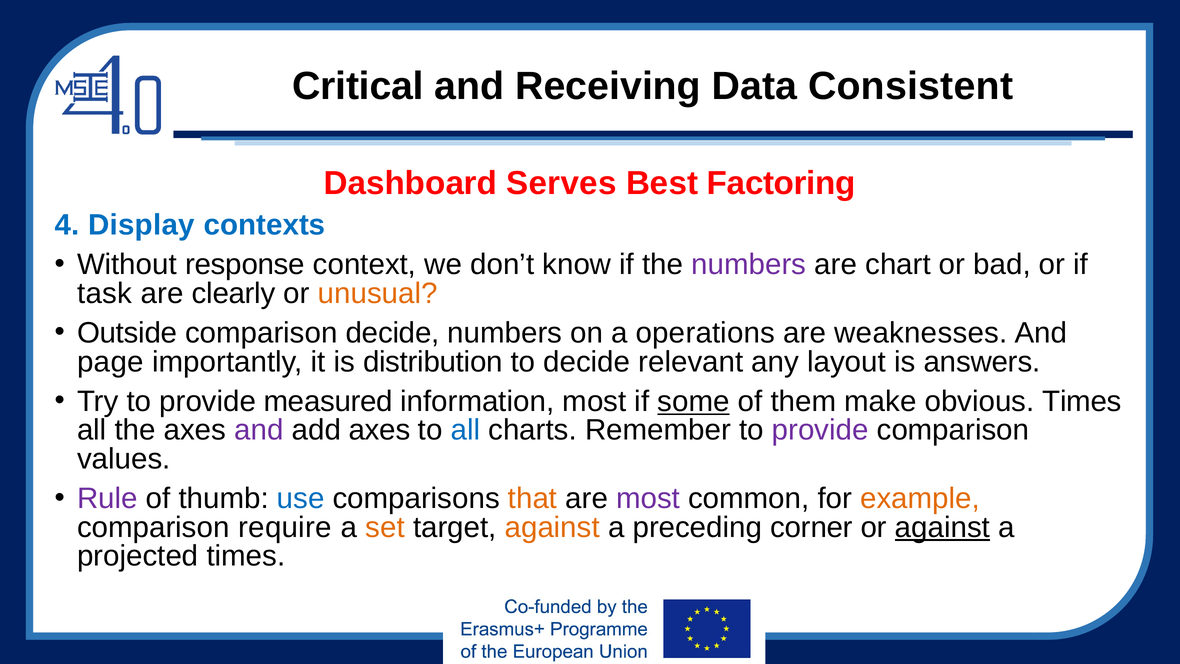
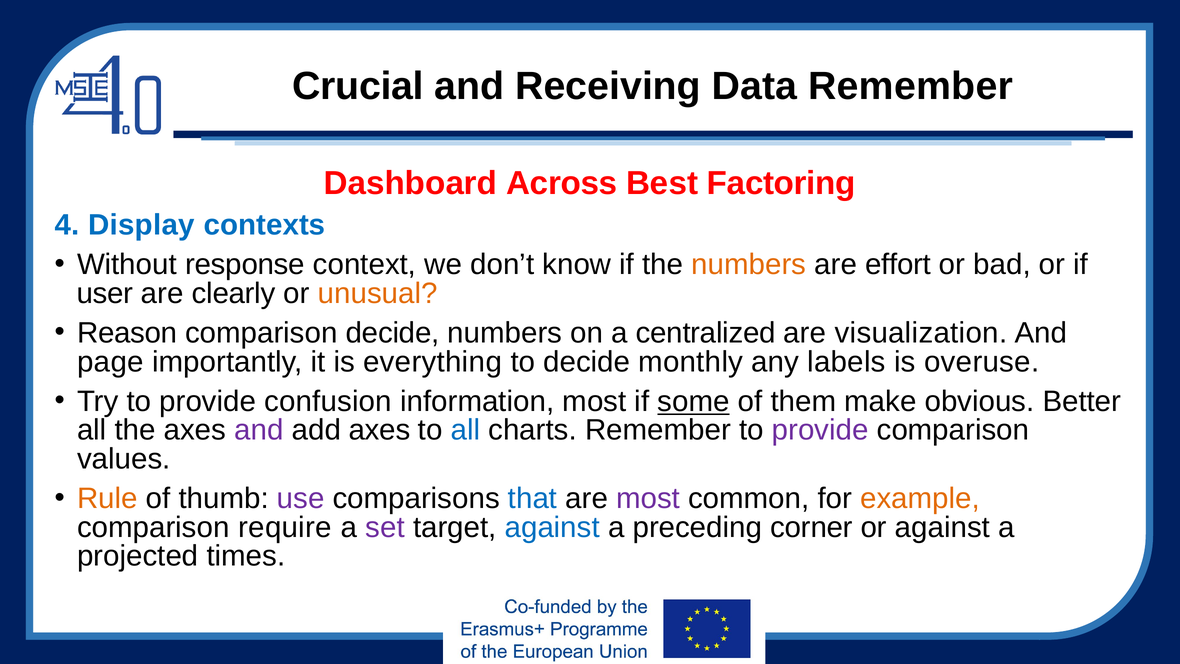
Critical: Critical -> Crucial (358, 86)
Data Consistent: Consistent -> Remember (911, 86)
Serves: Serves -> Across (562, 183)
numbers colour: purple -> orange (749, 265)
chart: chart -> effort (898, 265)
task: task -> user (105, 293)
Outside: Outside -> Reason (127, 333)
operations: operations -> centralized (706, 333)
weaknesses: weaknesses -> visualization (921, 333)
distribution: distribution -> everything (433, 362)
relevant: relevant -> monthly (691, 362)
layout: layout -> labels (847, 362)
answers: answers -> overuse (982, 362)
measured: measured -> confusion (328, 401)
obvious Times: Times -> Better (1082, 401)
Rule colour: purple -> orange (107, 498)
use colour: blue -> purple (301, 498)
that colour: orange -> blue (533, 498)
set colour: orange -> purple (385, 527)
against colour: orange -> blue (552, 527)
against underline: present -> none (942, 527)
